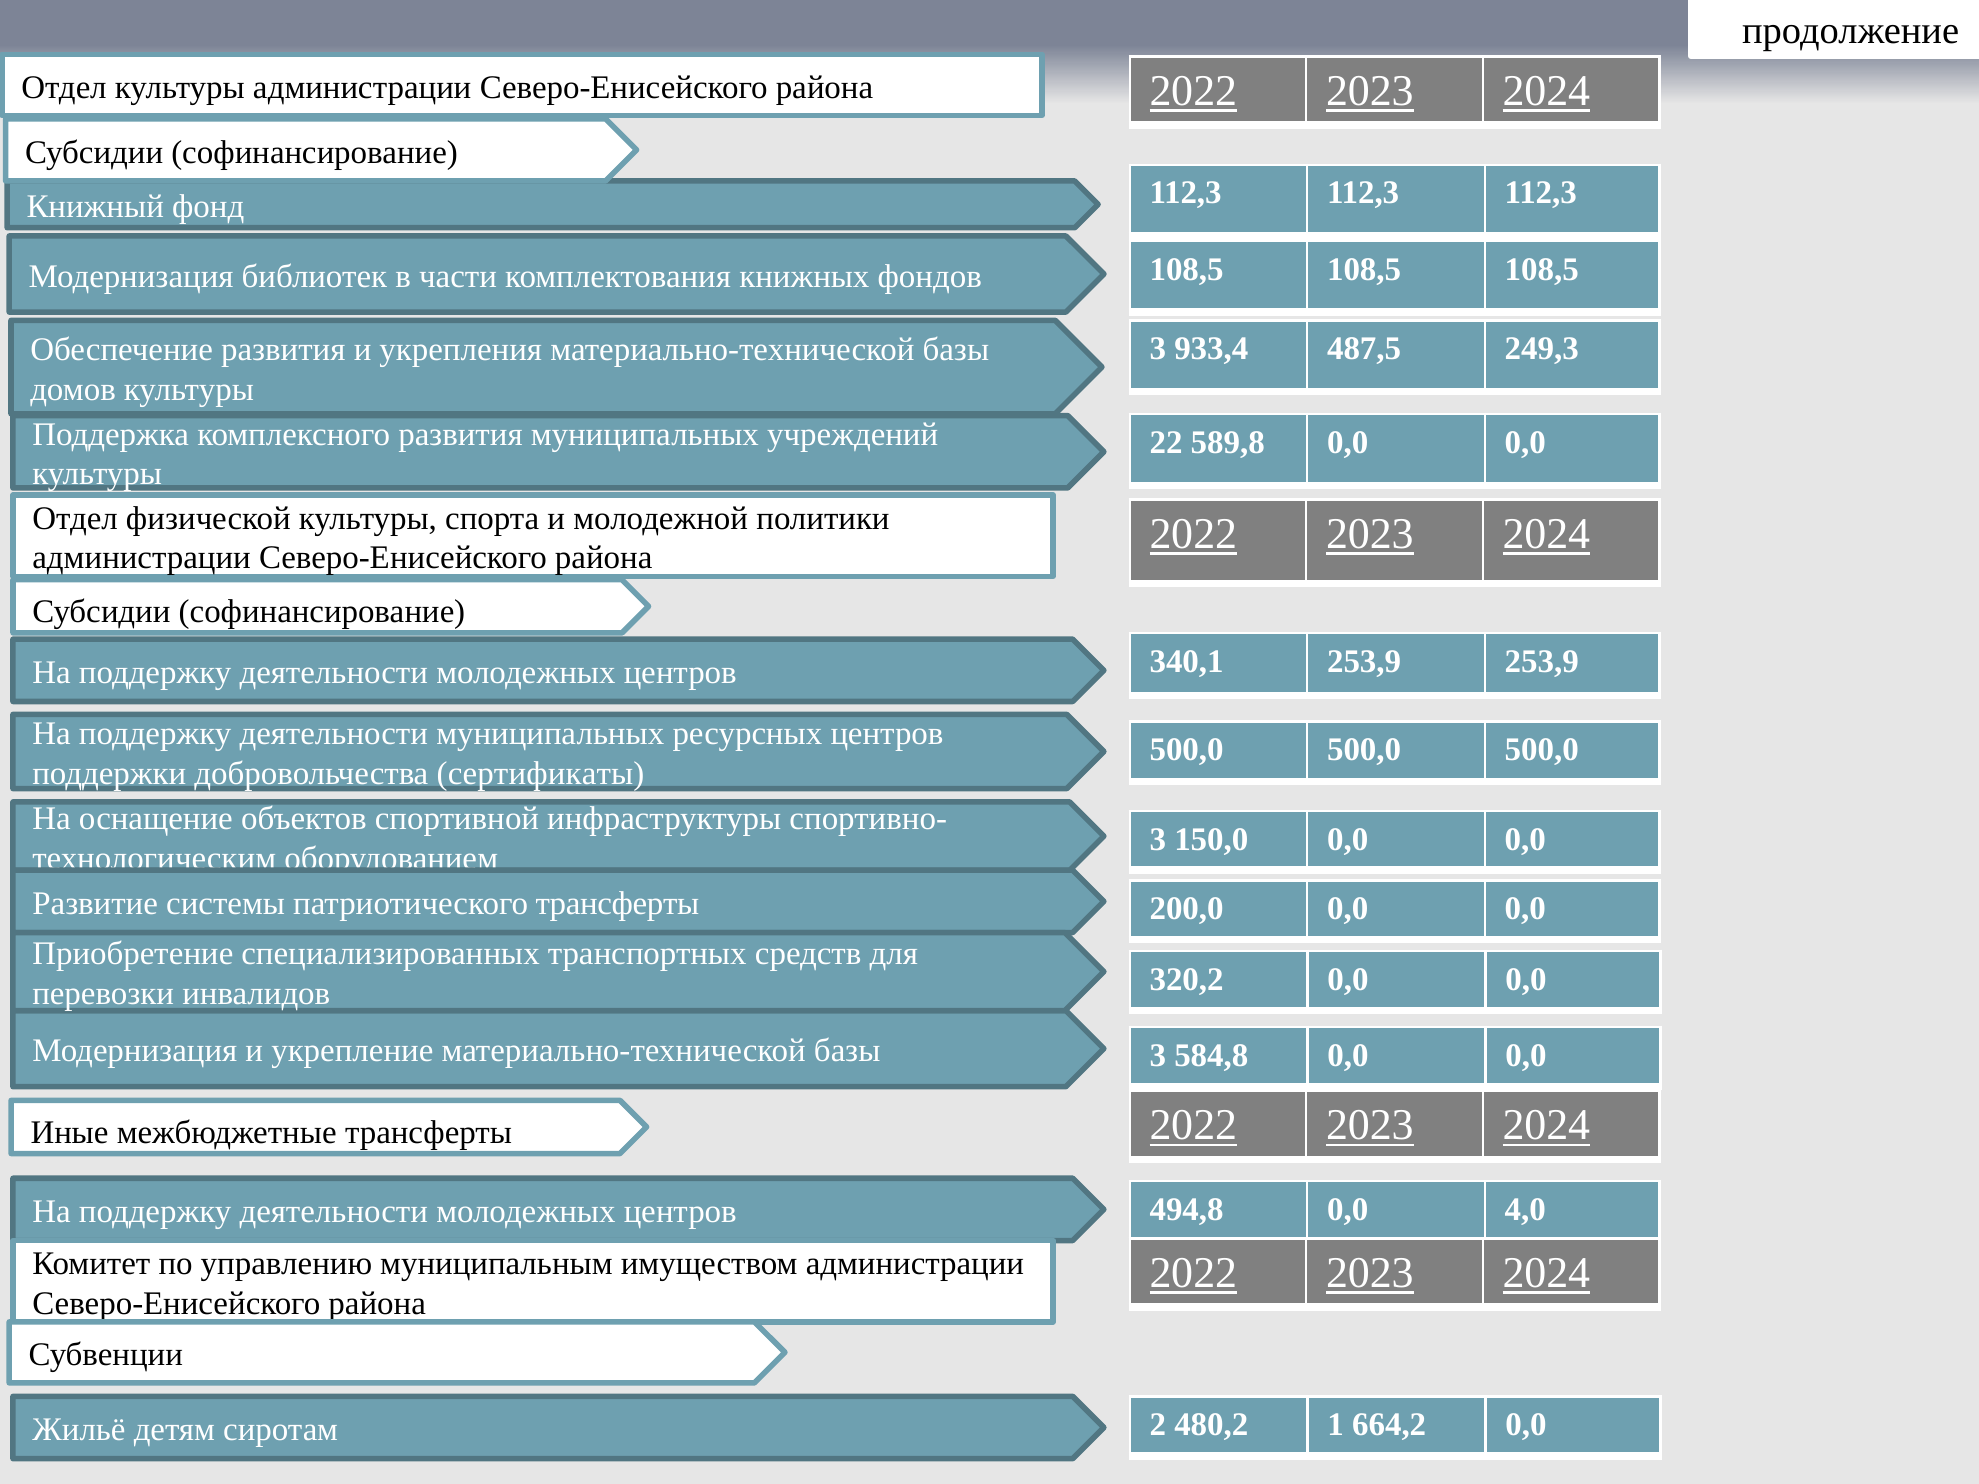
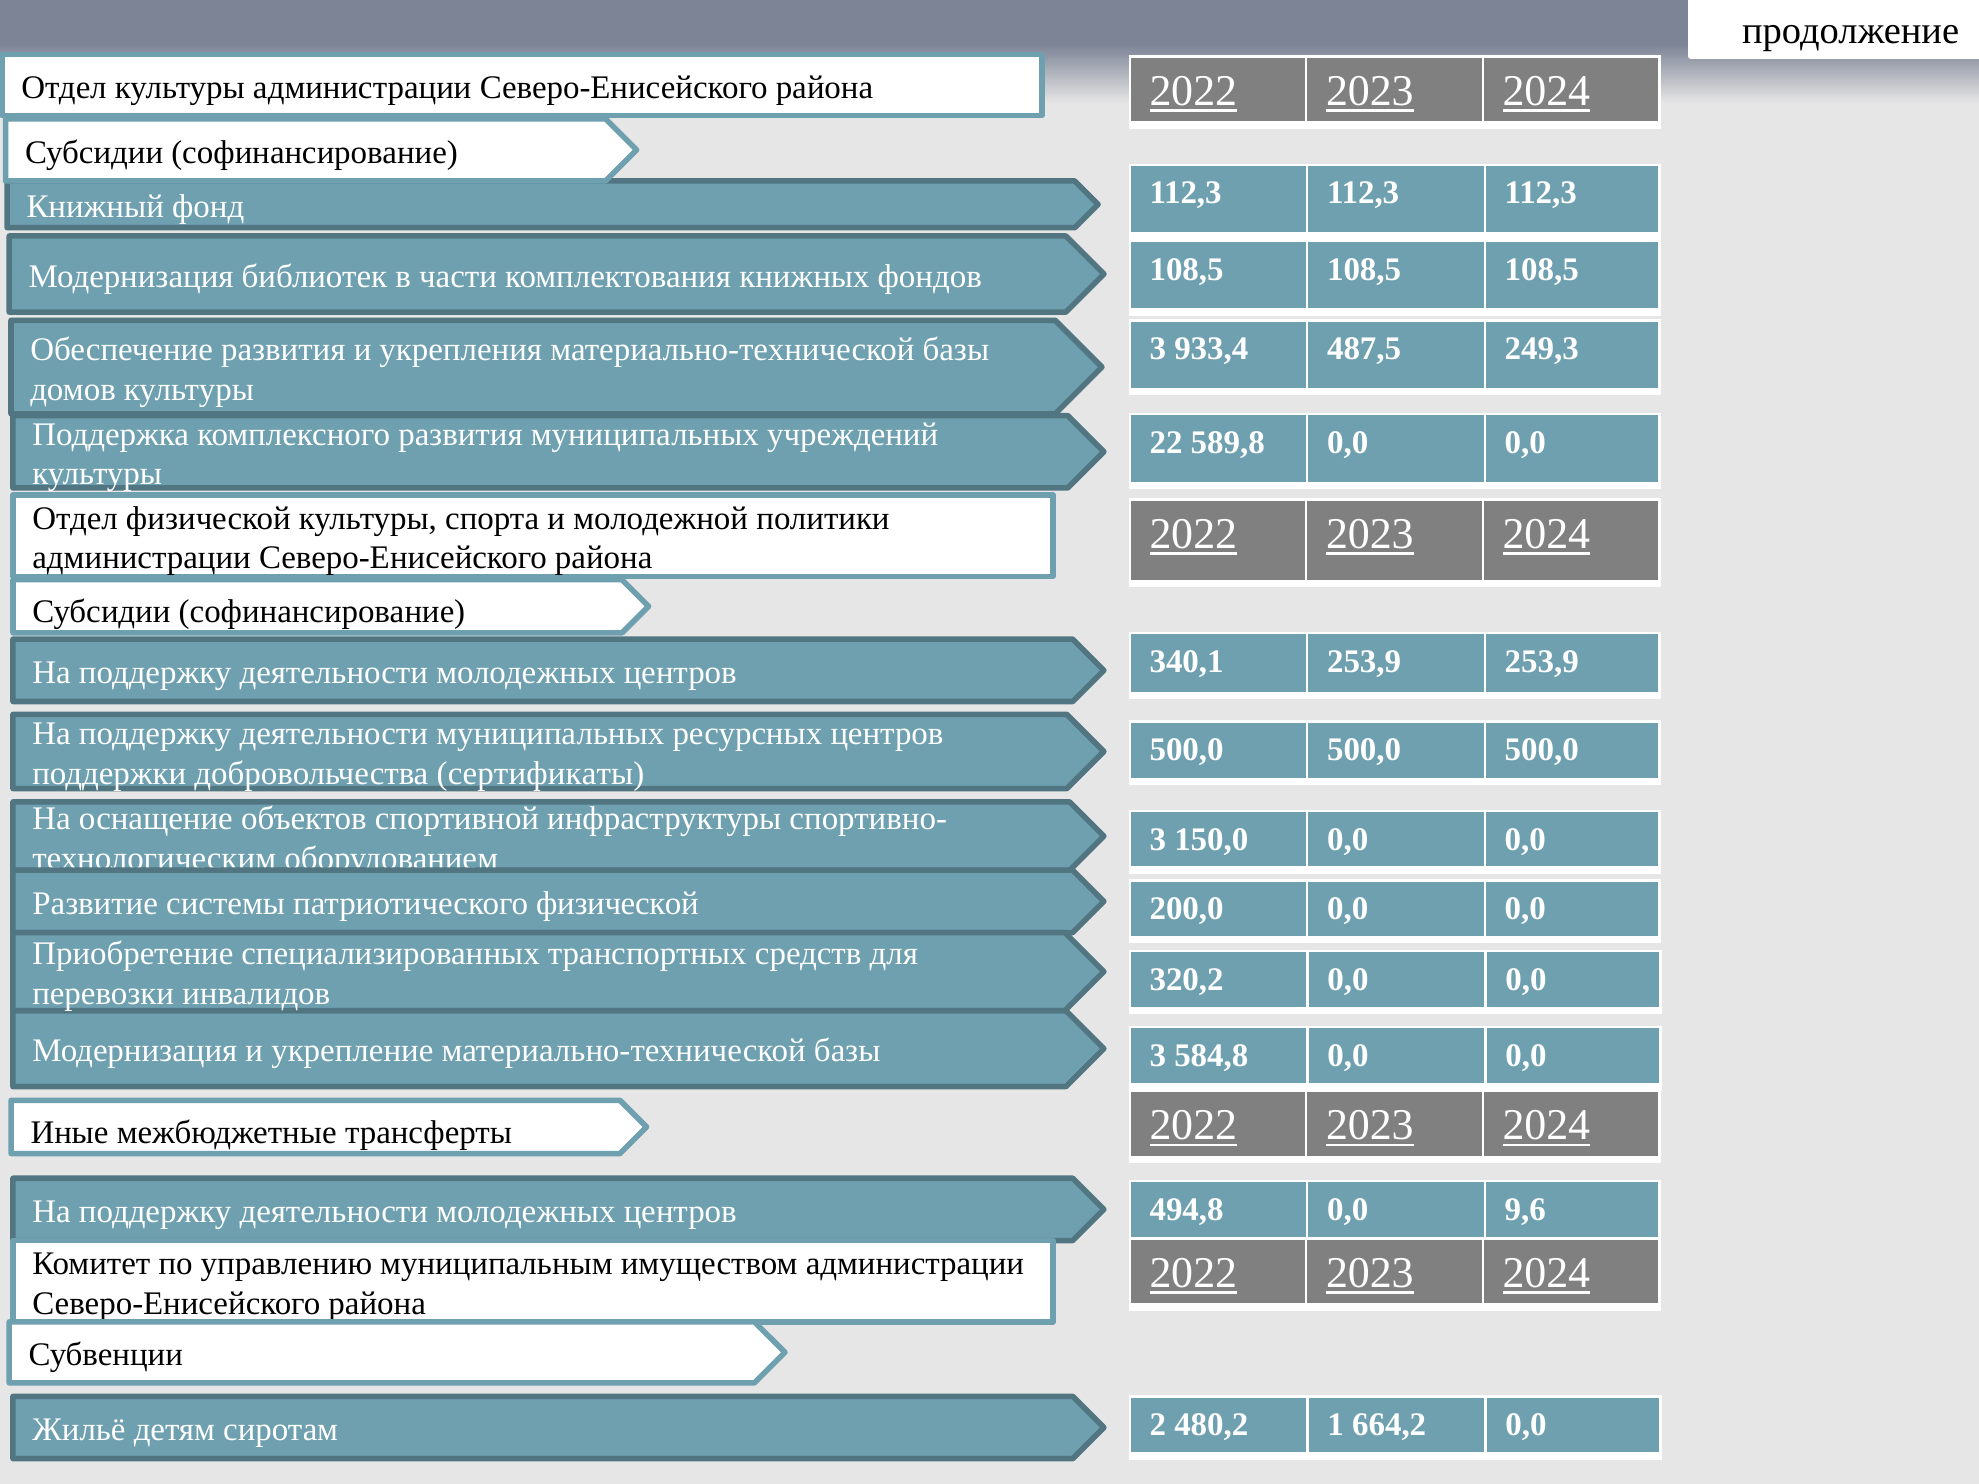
патриотического трансферты: трансферты -> физической (617, 904)
4,0: 4,0 -> 9,6 (1525, 1210)
